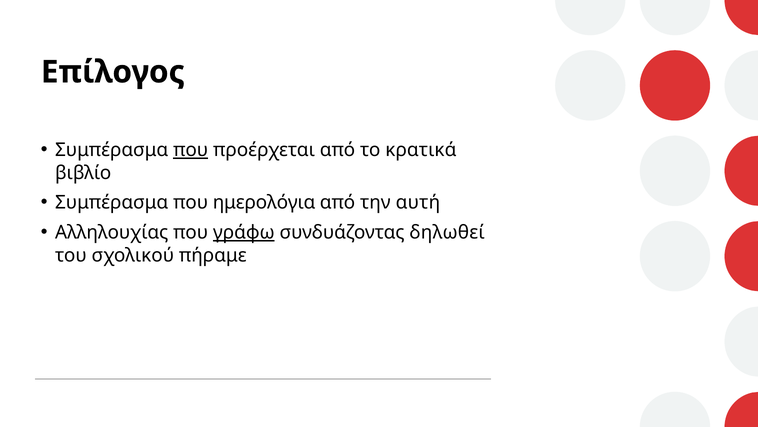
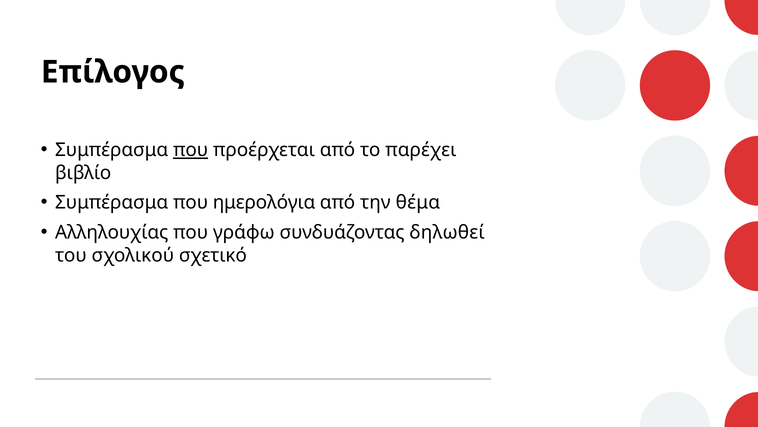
κρατικά: κρατικά -> παρέχει (421, 150)
αυτή: αυτή -> θέμα (418, 202)
γράφω underline: present -> none (244, 232)
πήραμε: πήραμε -> σχετικό (213, 255)
